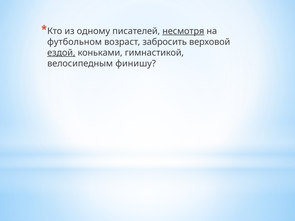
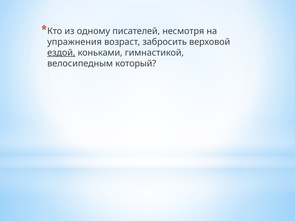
несмотря underline: present -> none (183, 31)
футбольном: футбольном -> упражнения (75, 42)
финишу: финишу -> который (136, 64)
